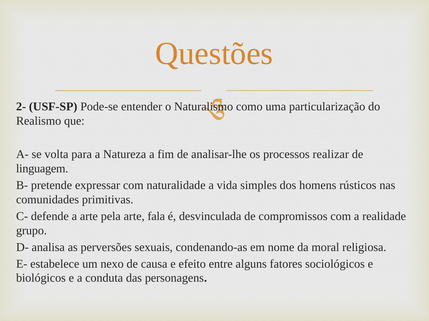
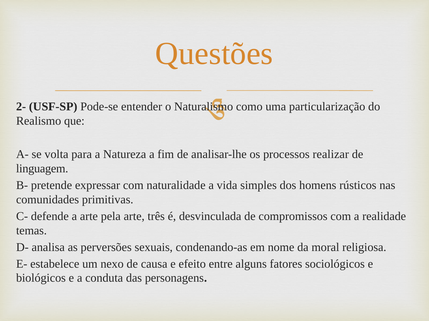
fala: fala -> três (156, 217)
grupo: grupo -> temas (31, 231)
